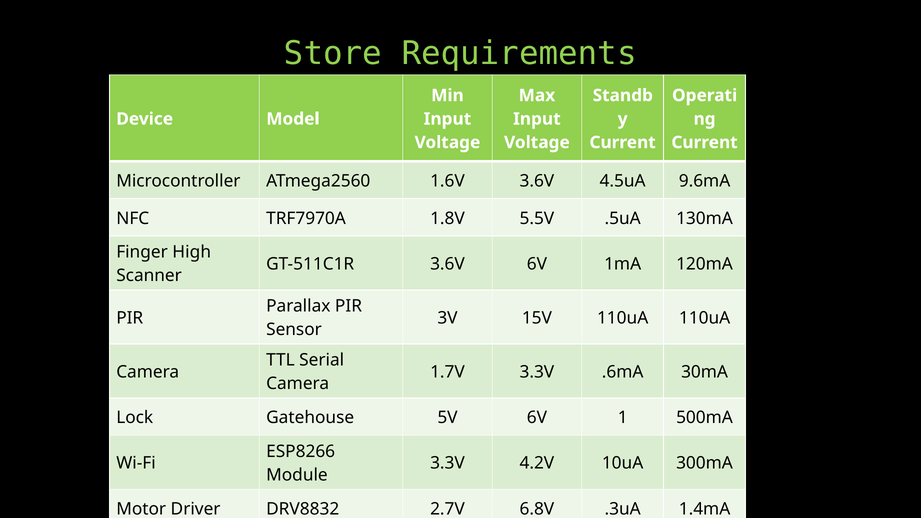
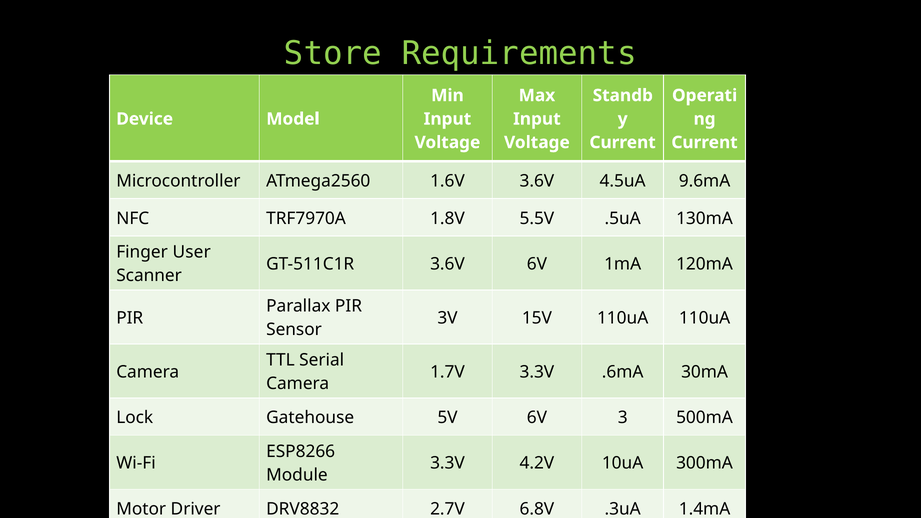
High: High -> User (192, 252)
1: 1 -> 3 (623, 418)
